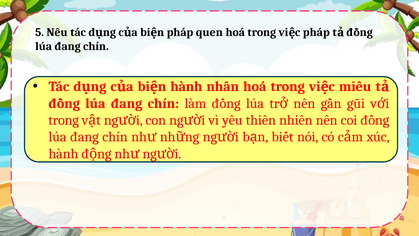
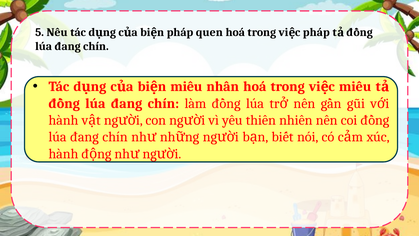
hành: hành -> miêu (186, 87)
trong: trong -> hành (63, 120)
